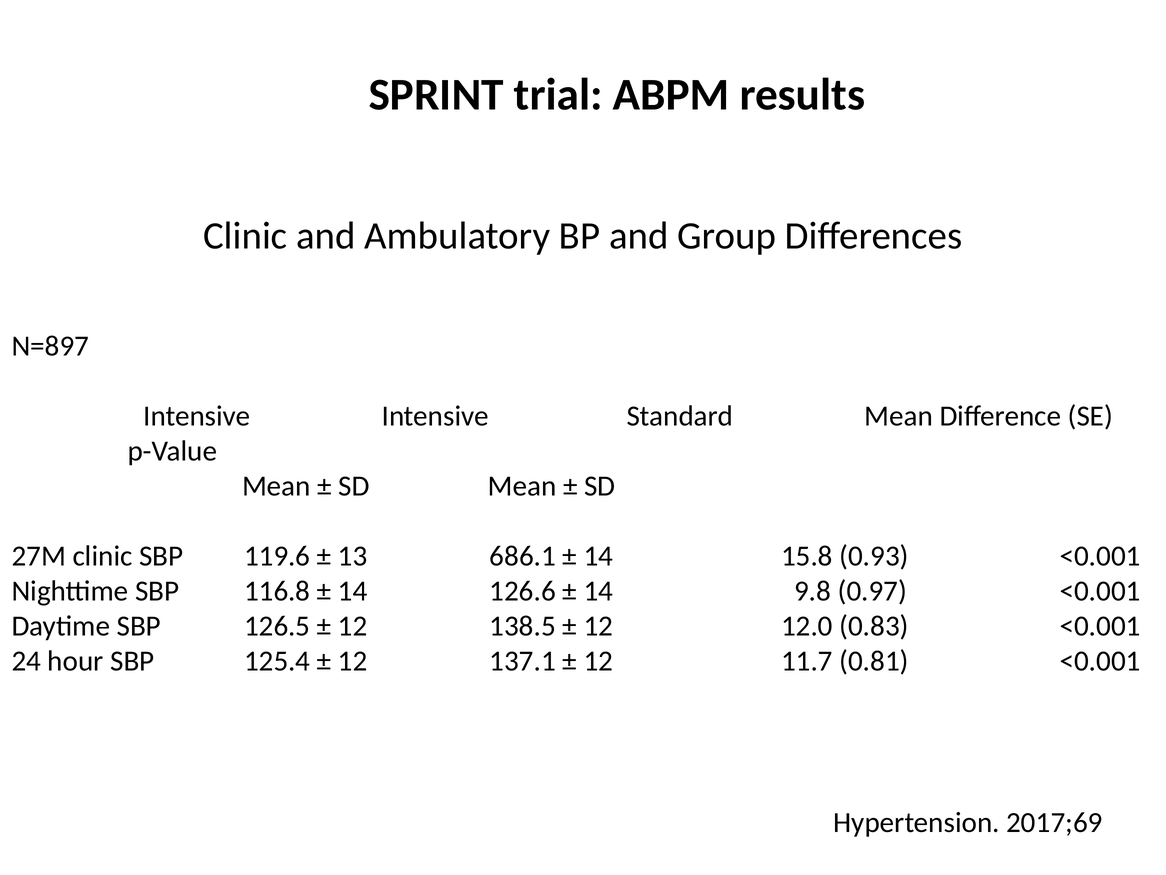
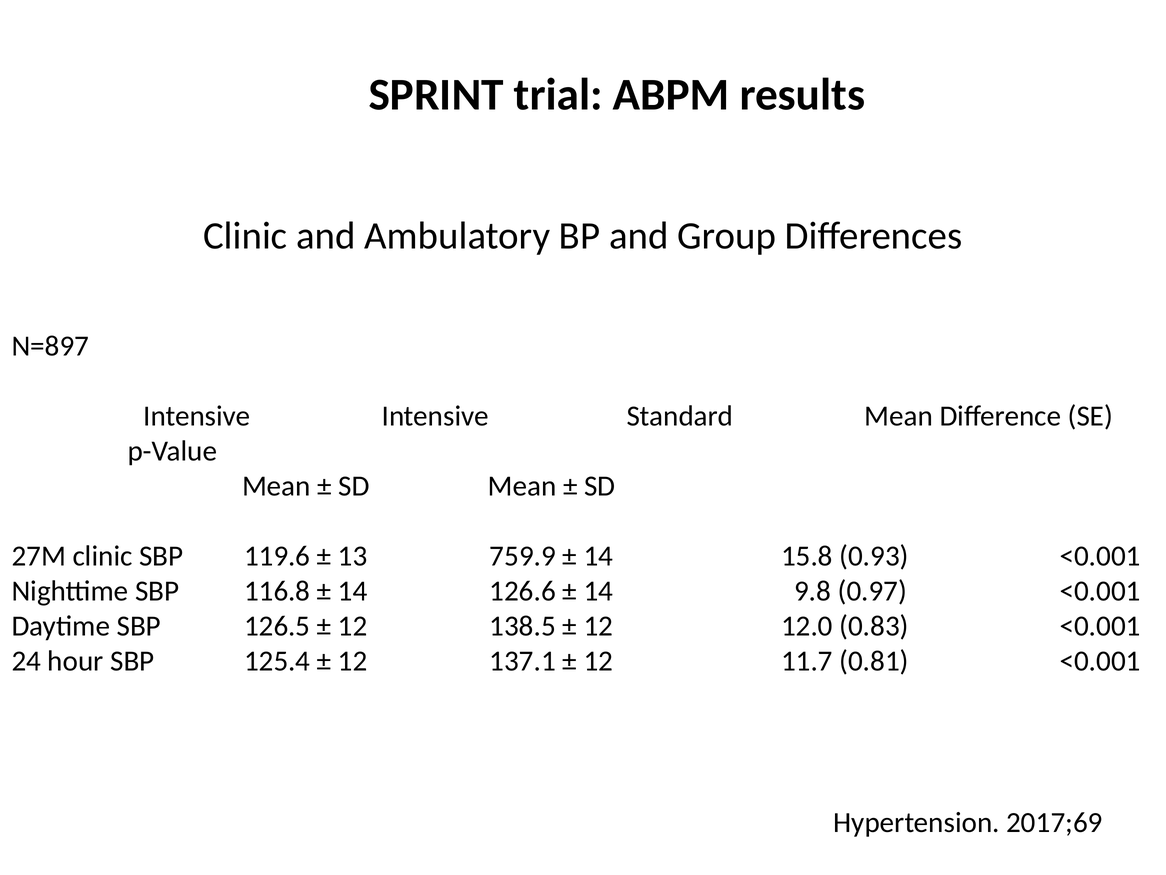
686.1: 686.1 -> 759.9 (523, 556)
